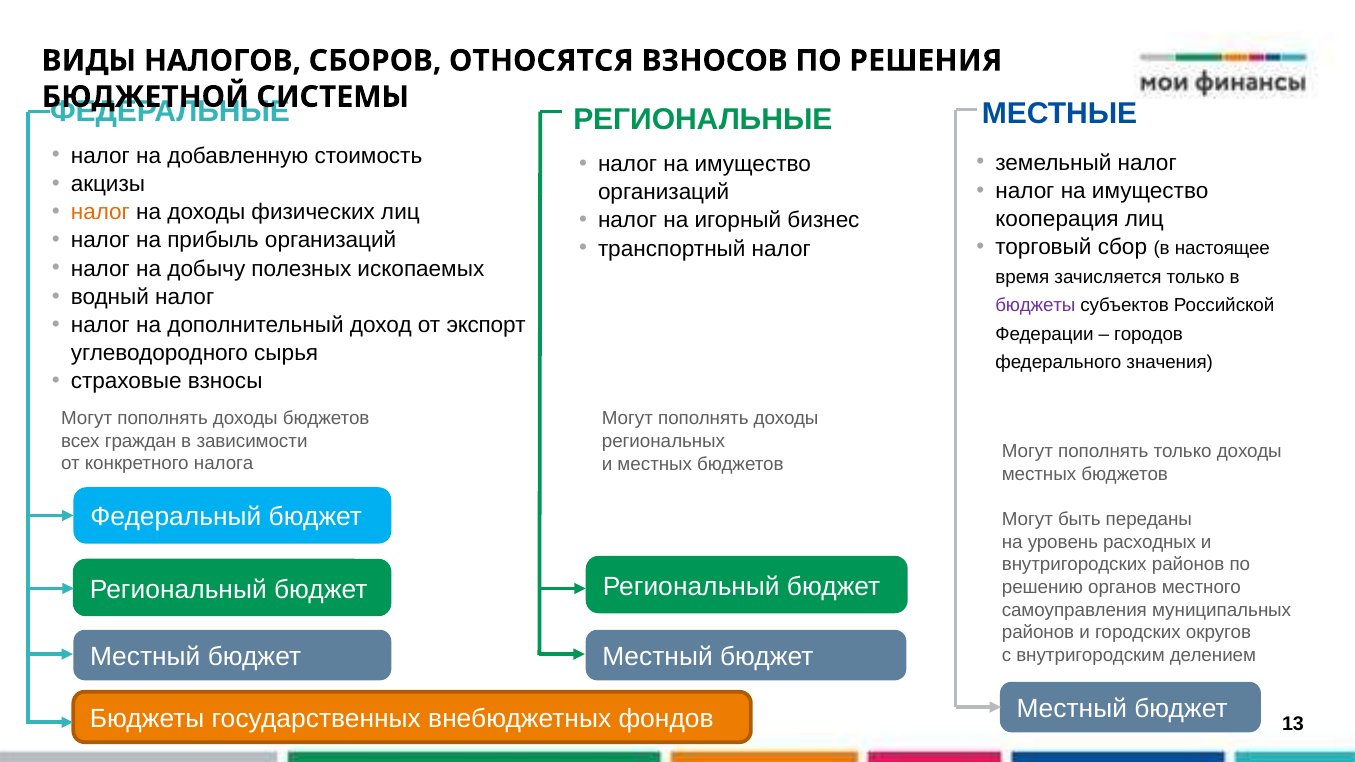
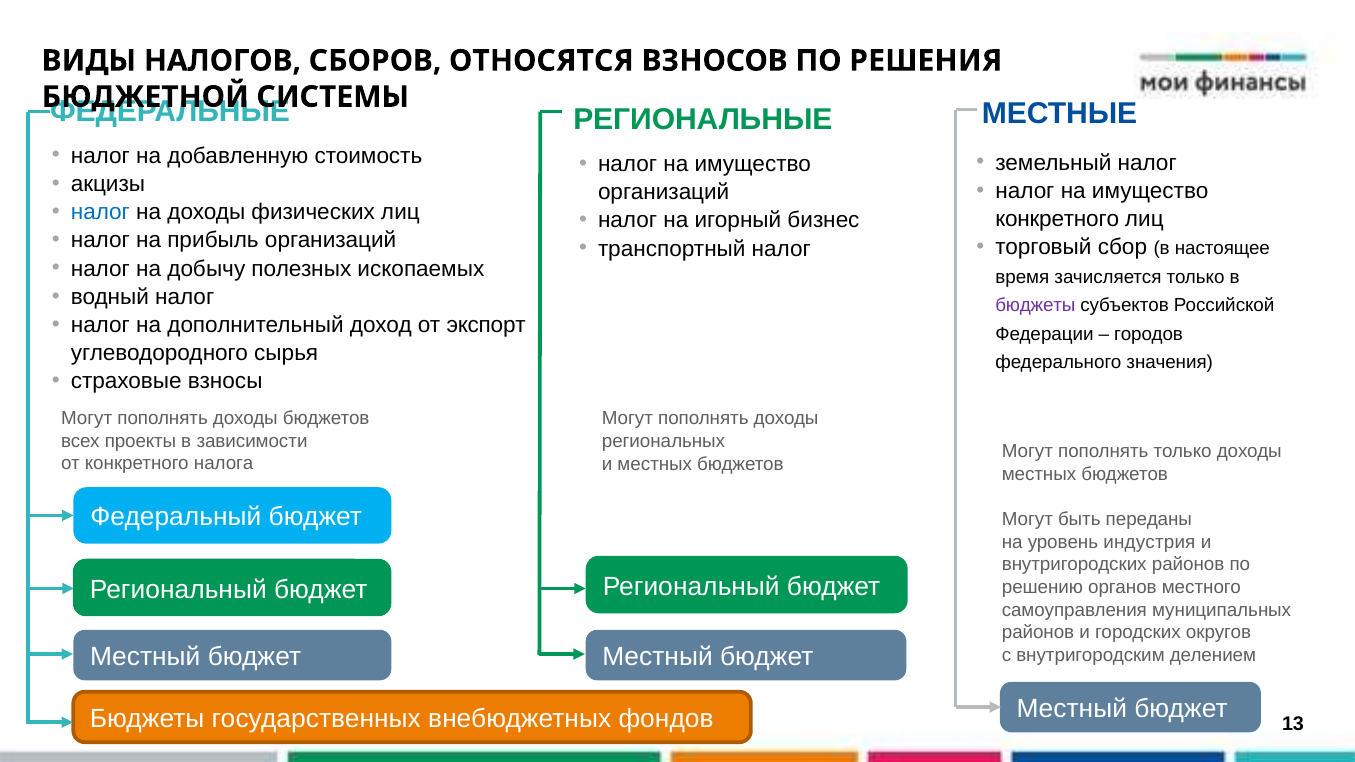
налог colour: orange -> blue (100, 212)
кооперация: кооперация -> конкретного (1057, 219)
граждан: граждан -> проекты (140, 441)
расходных: расходных -> индустрия (1149, 542)
